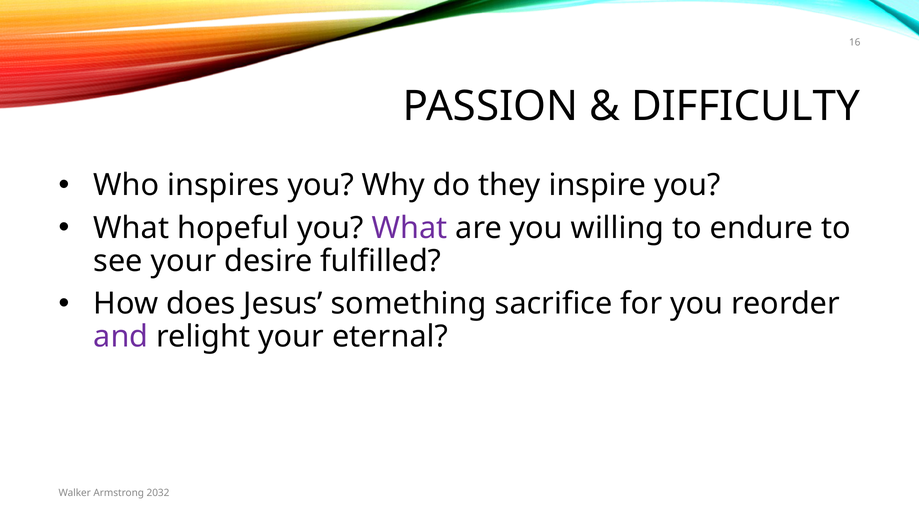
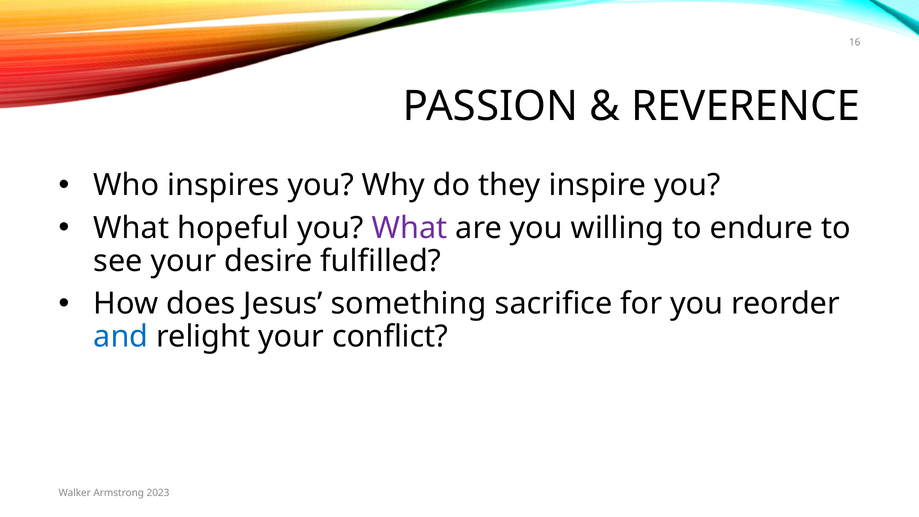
DIFFICULTY: DIFFICULTY -> REVERENCE (746, 106)
and colour: purple -> blue (121, 337)
eternal: eternal -> conflict (390, 337)
2032: 2032 -> 2023 (158, 493)
